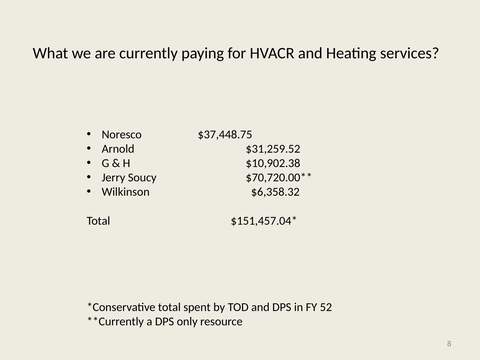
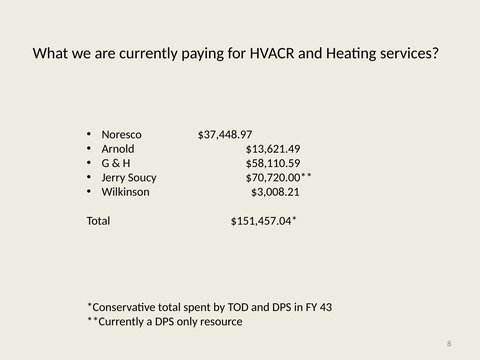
$37,448.75: $37,448.75 -> $37,448.97 (225, 134)
$31,259.52: $31,259.52 -> $13,621.49 (273, 149)
$10,902.38: $10,902.38 -> $58,110.59 (273, 163)
$6,358.32: $6,358.32 -> $3,008.21 (275, 192)
52: 52 -> 43 (326, 307)
